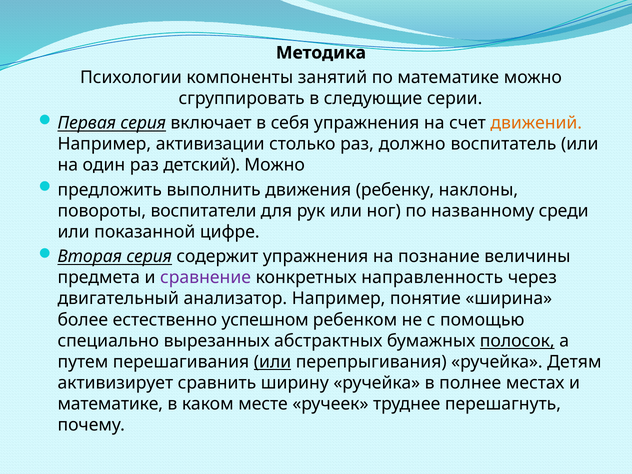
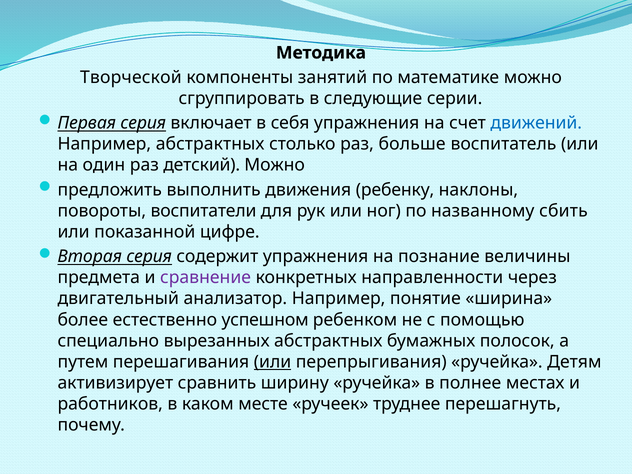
Психологии: Психологии -> Творческой (131, 77)
движений colour: orange -> blue (536, 123)
Например активизации: активизации -> абстрактных (210, 144)
должно: должно -> больше (412, 144)
среди: среди -> сбить (563, 211)
направленность: направленность -> направленности (432, 278)
полосок underline: present -> none (517, 341)
математике: математике -> работников (110, 404)
